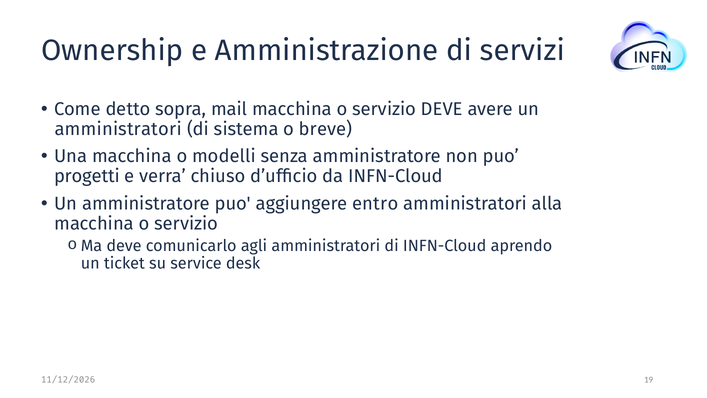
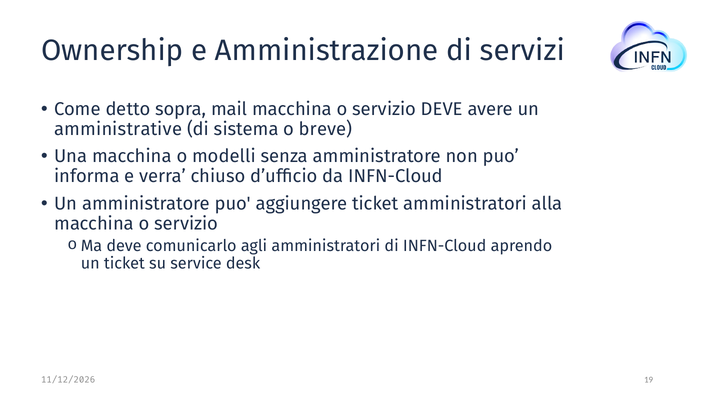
amministratori: amministratori -> amministrative (118, 129)
progetti: progetti -> informa (87, 176)
aggiungere entro: entro -> ticket (375, 203)
